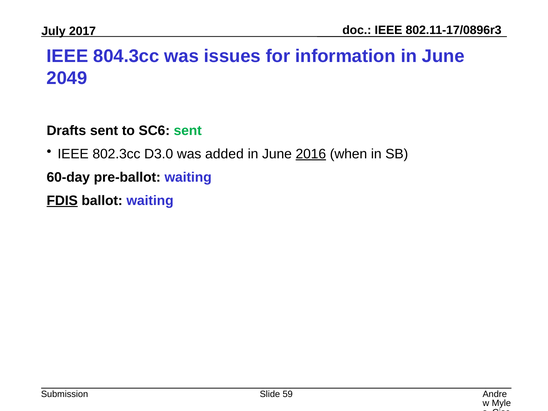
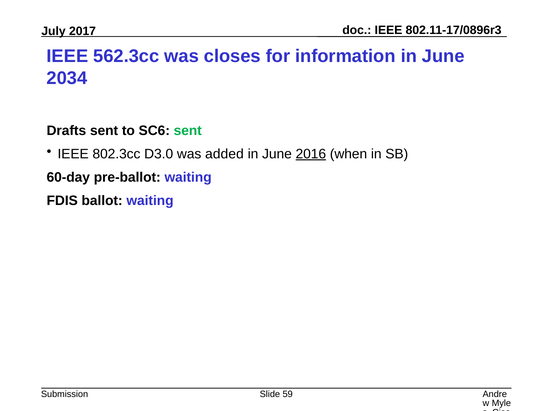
804.3cc: 804.3cc -> 562.3cc (126, 56)
issues: issues -> closes (232, 56)
2049: 2049 -> 2034 (67, 78)
FDIS underline: present -> none (62, 201)
